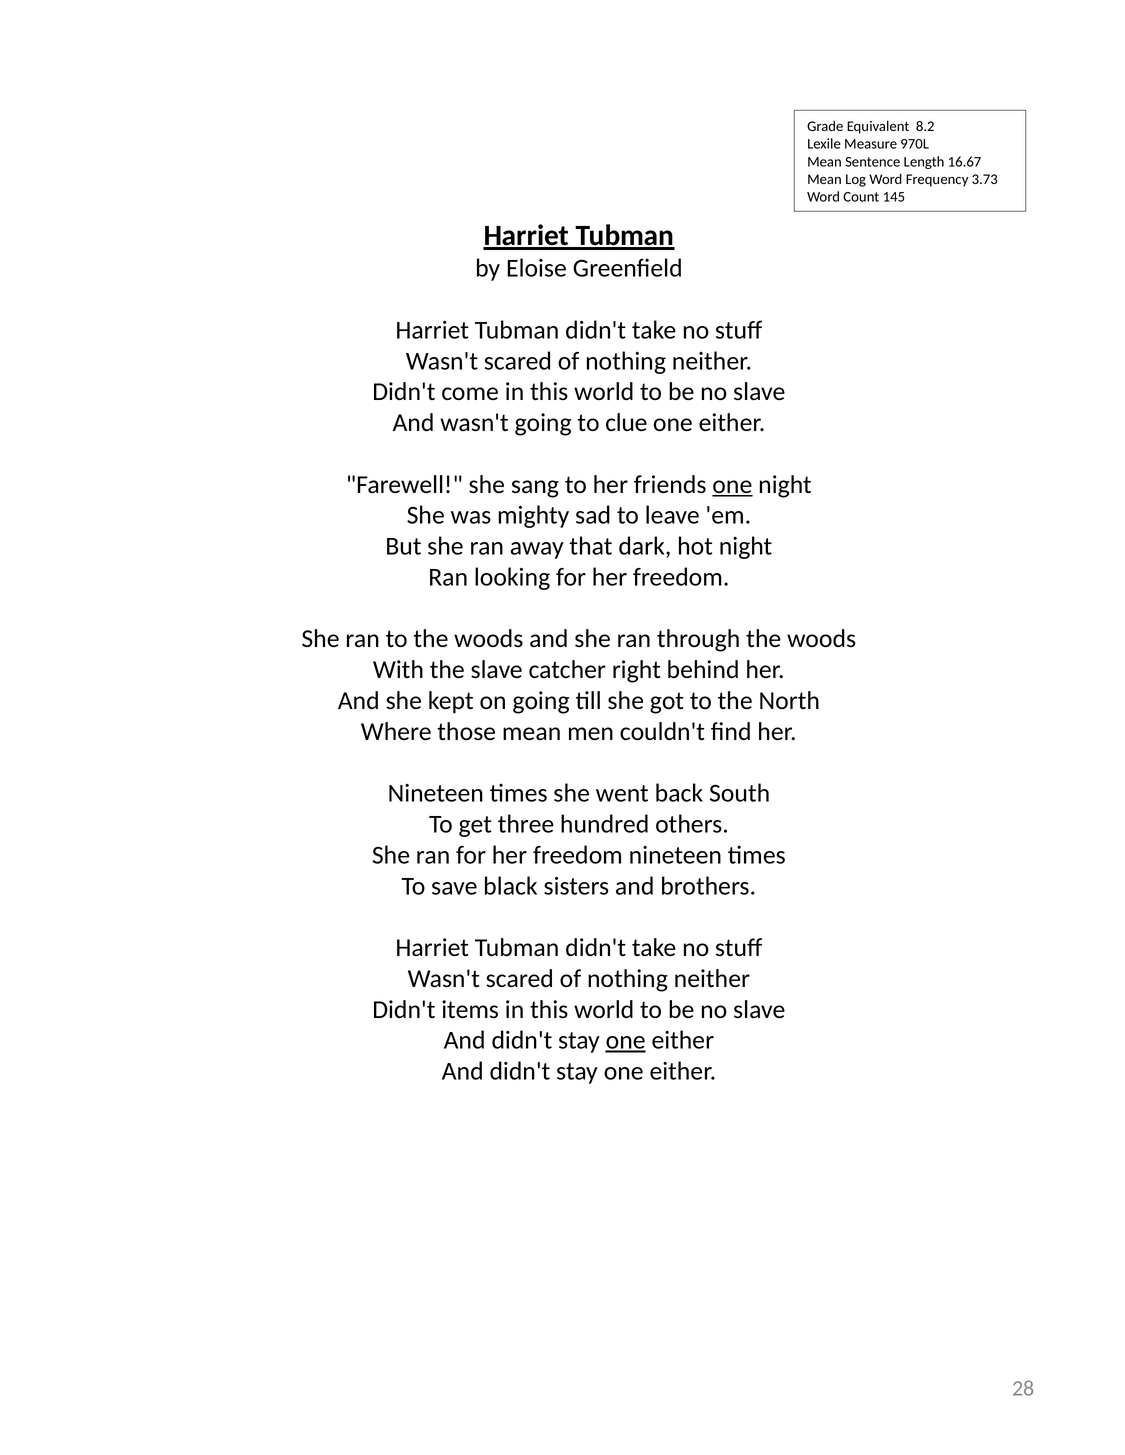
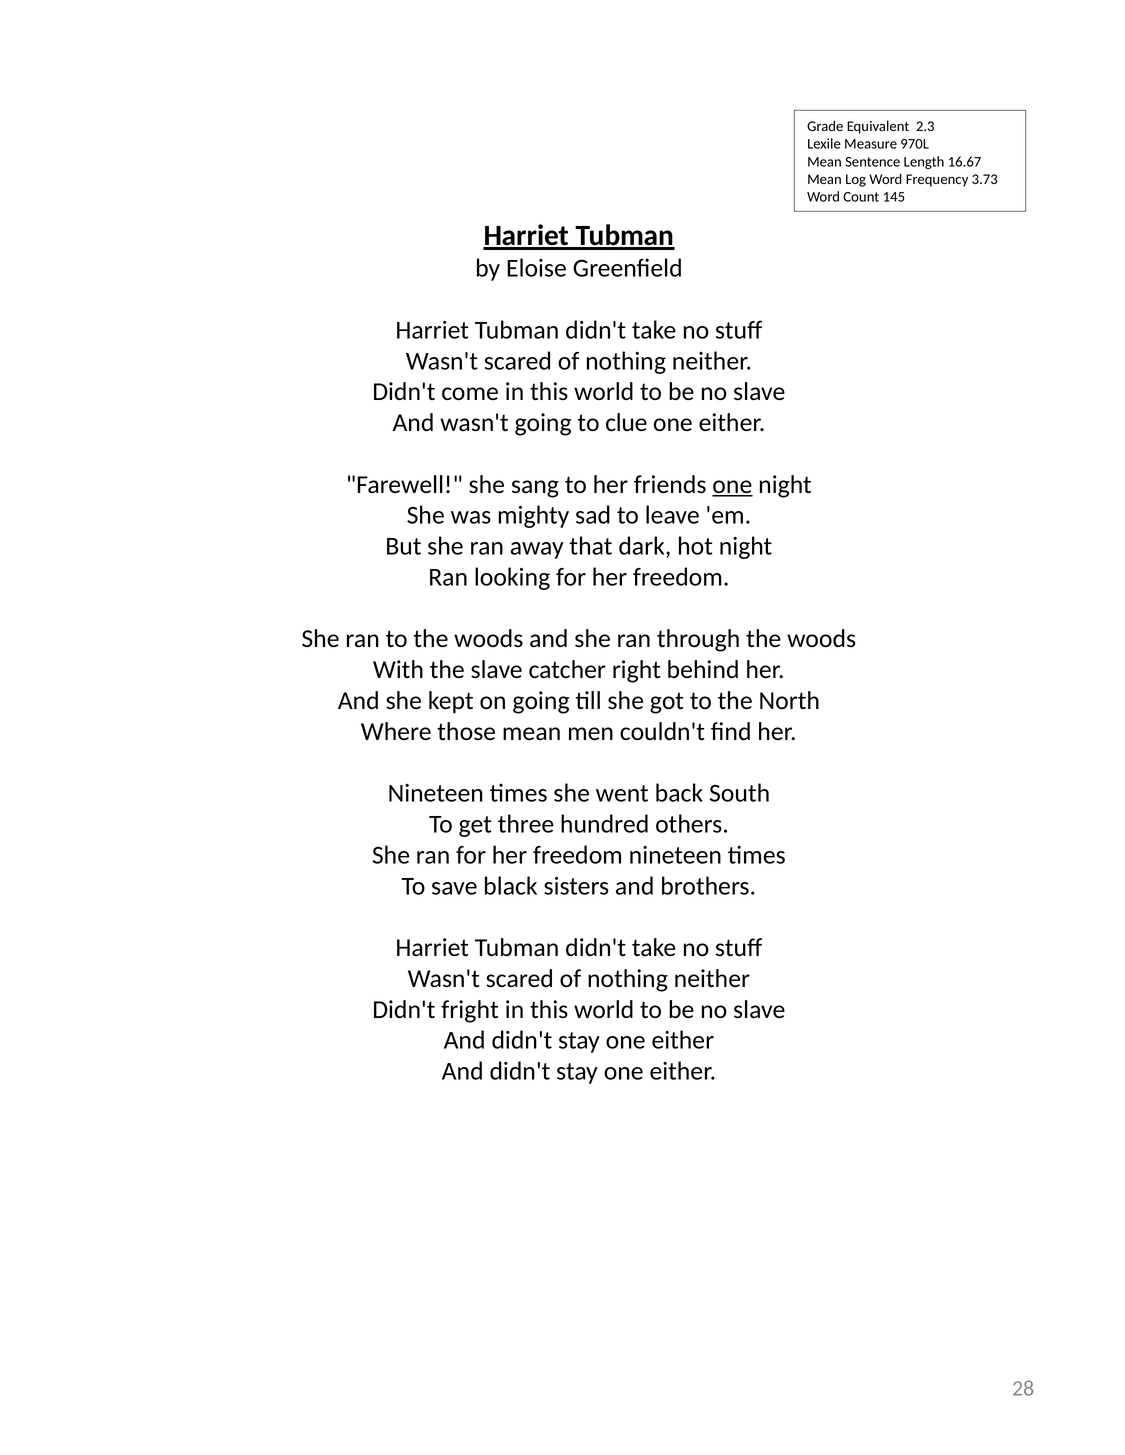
8.2: 8.2 -> 2.3 (925, 127)
items: items -> fright (470, 1010)
one underline: present -> none (626, 1041)
